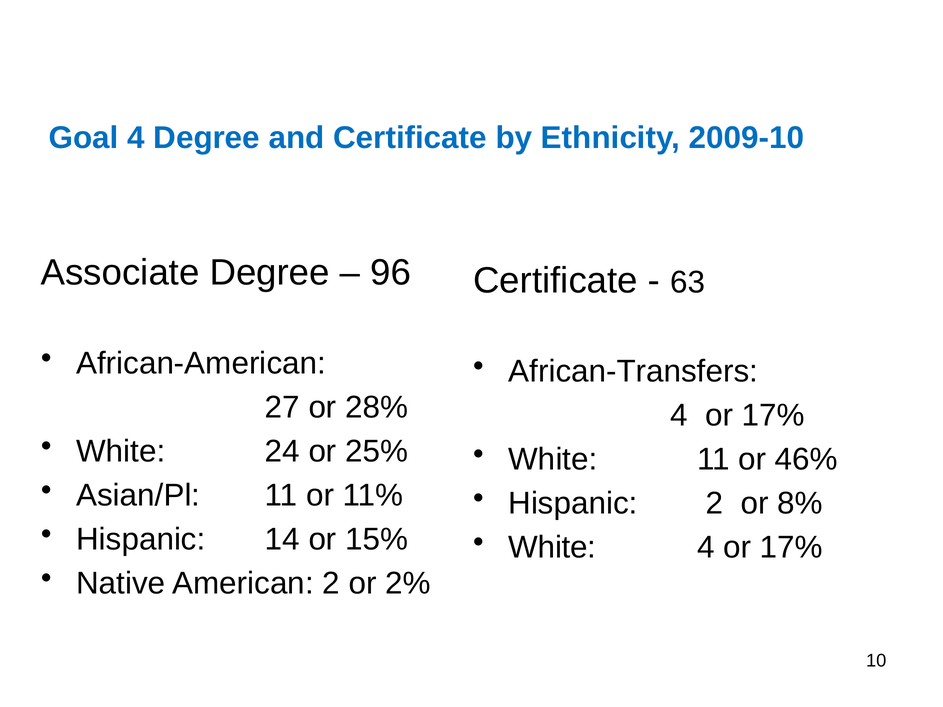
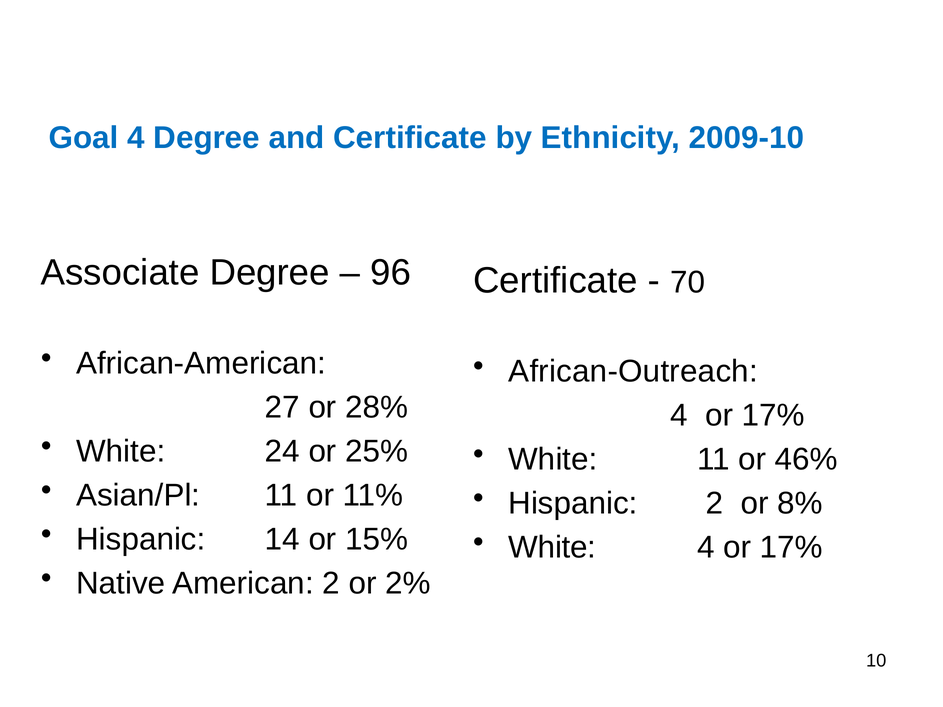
63: 63 -> 70 (688, 282)
African-Transfers: African-Transfers -> African-Outreach (633, 372)
